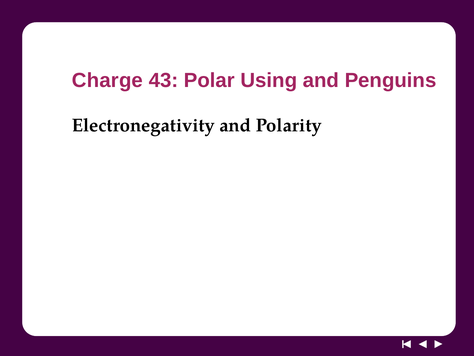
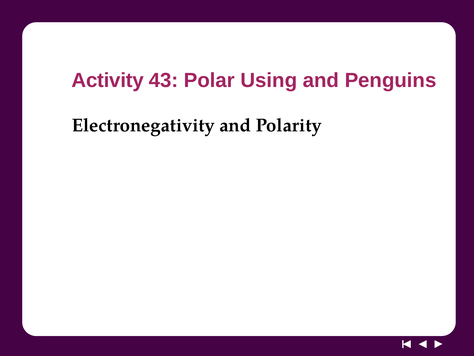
Charge: Charge -> Activity (108, 80)
